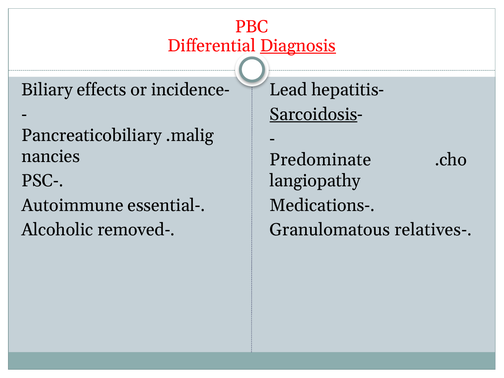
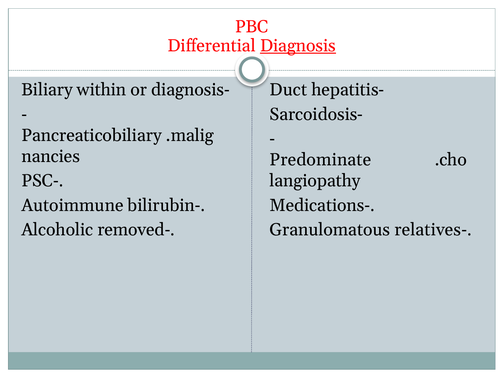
effects: effects -> within (102, 90)
or incidence: incidence -> diagnosis (188, 90)
Lead: Lead -> Duct (288, 90)
Sarcoidosis underline: present -> none (313, 114)
essential: essential -> bilirubin (161, 205)
